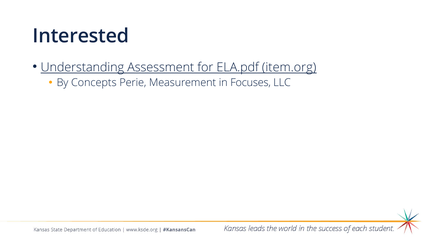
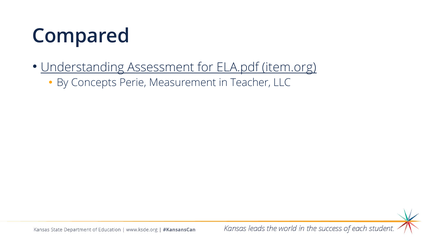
Interested: Interested -> Compared (81, 36)
Focuses: Focuses -> Teacher (251, 83)
